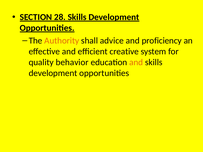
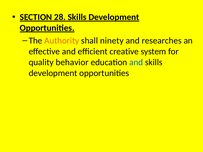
advice: advice -> ninety (112, 41)
proficiency: proficiency -> researches (162, 41)
and colour: orange -> blue (136, 62)
